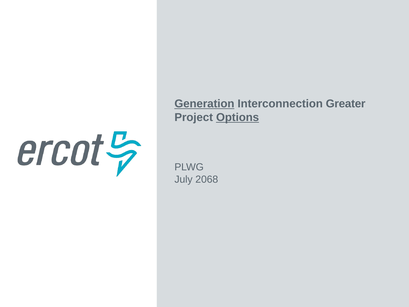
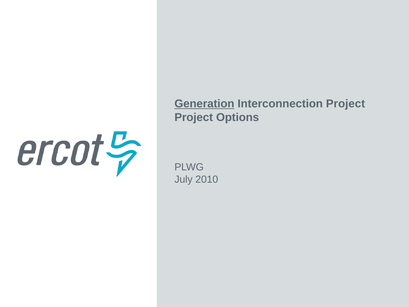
Interconnection Greater: Greater -> Project (346, 104)
Options underline: present -> none (238, 117)
2068: 2068 -> 2010 (207, 179)
